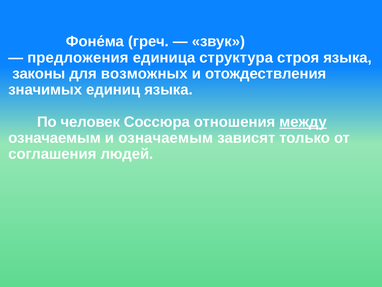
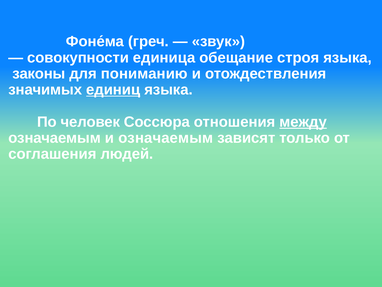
предложения: предложения -> совокупности (78, 58)
структура: структура -> обещание (236, 58)
возможных: возможных -> пониманию (144, 74)
единиц underline: none -> present (113, 90)
